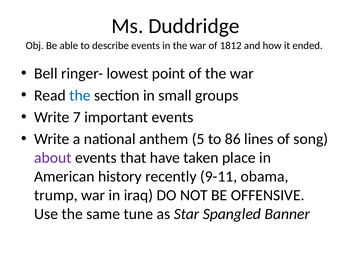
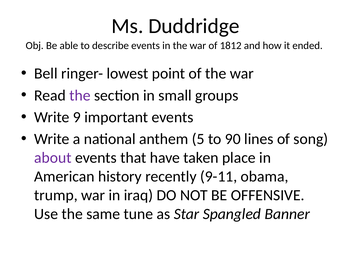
the colour: blue -> purple (80, 95)
7: 7 -> 9 (77, 117)
86: 86 -> 90 (233, 139)
